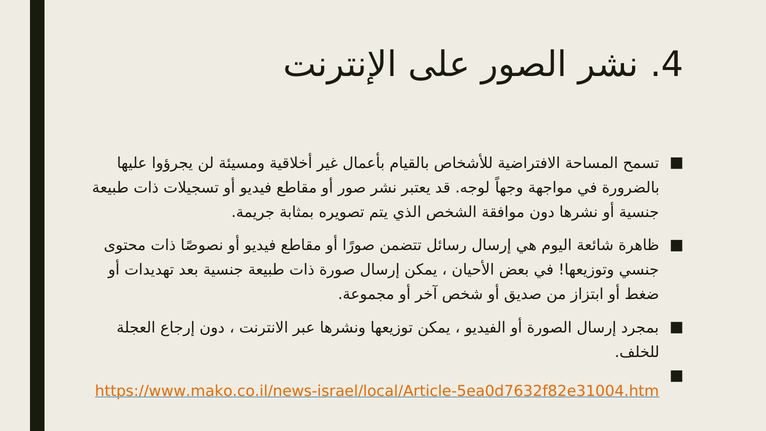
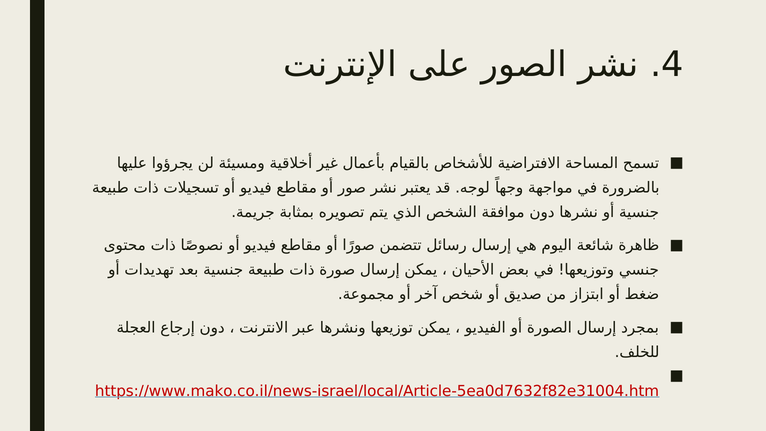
https://www.mako.co.il/news-israel/local/Article-5ea0d7632f82e31004.htm colour: orange -> red (377, 391)
